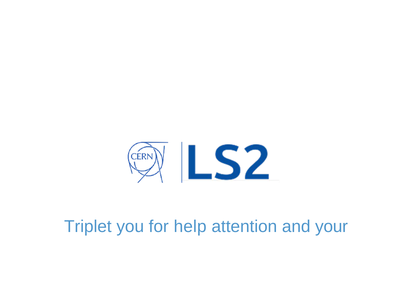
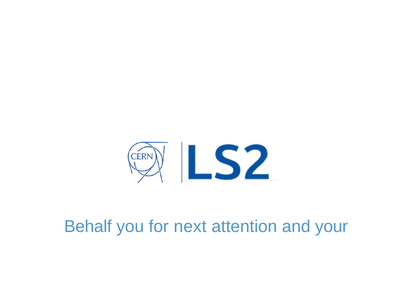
Triplet: Triplet -> Behalf (88, 227)
help: help -> next (190, 227)
